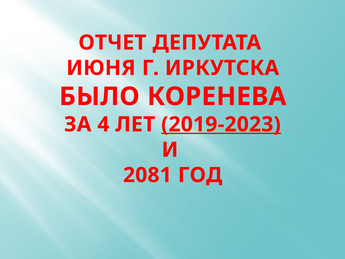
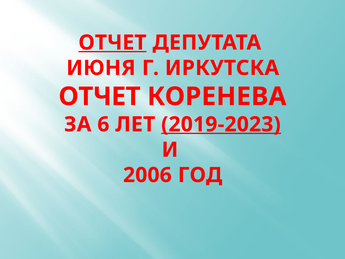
ОТЧЕТ underline: none -> present (112, 43)
БЫЛО: БЫЛО -> ОТЧЕТ (100, 96)
4: 4 -> 6 (103, 124)
2081: 2081 -> 2006 (147, 175)
